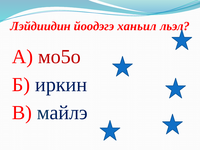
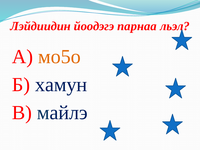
ханьил: ханьил -> парнаа (137, 26)
мо5о colour: red -> orange (59, 57)
иркин: иркин -> хамун (61, 85)
